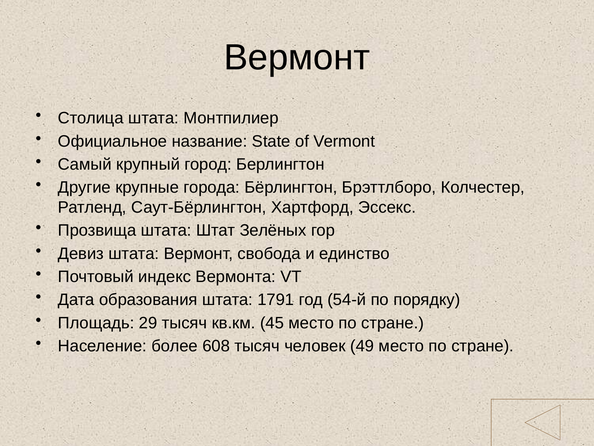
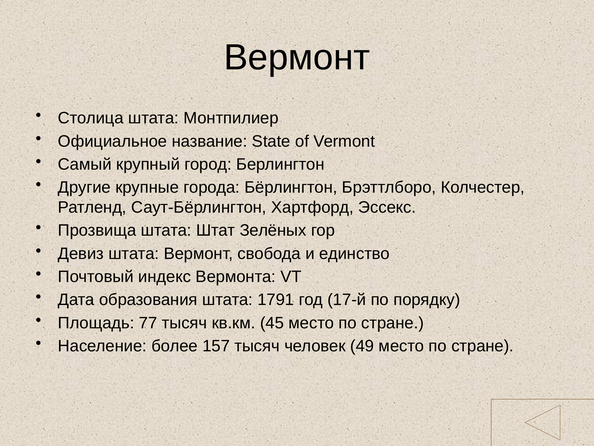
54-й: 54-й -> 17-й (347, 300)
29: 29 -> 77 (148, 323)
608: 608 -> 157 (216, 346)
